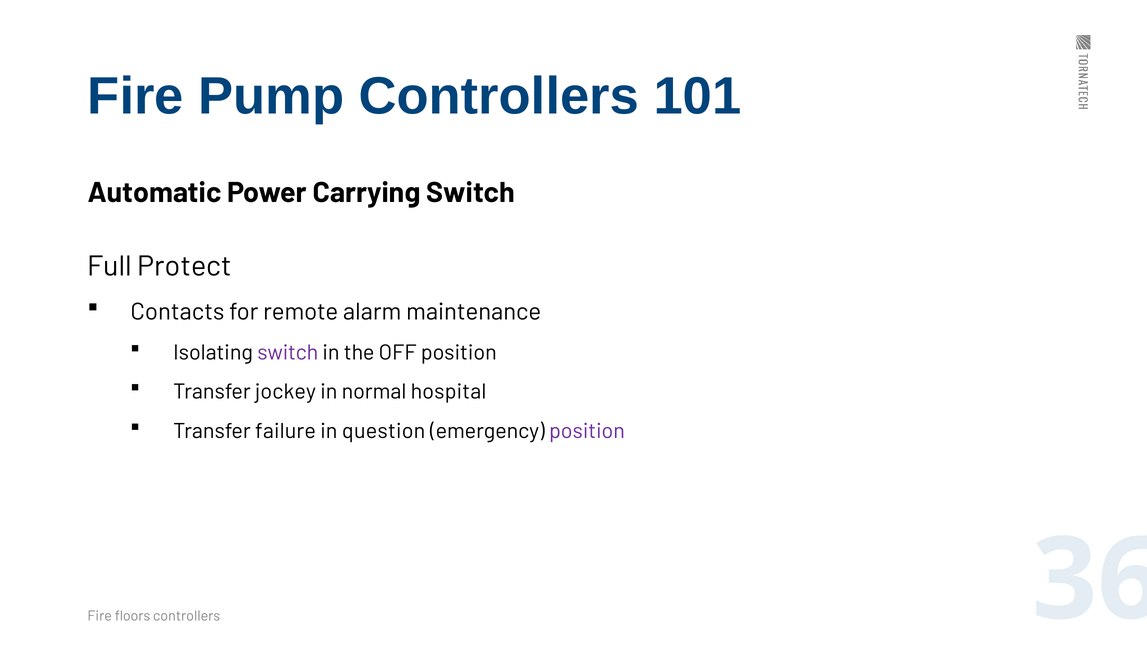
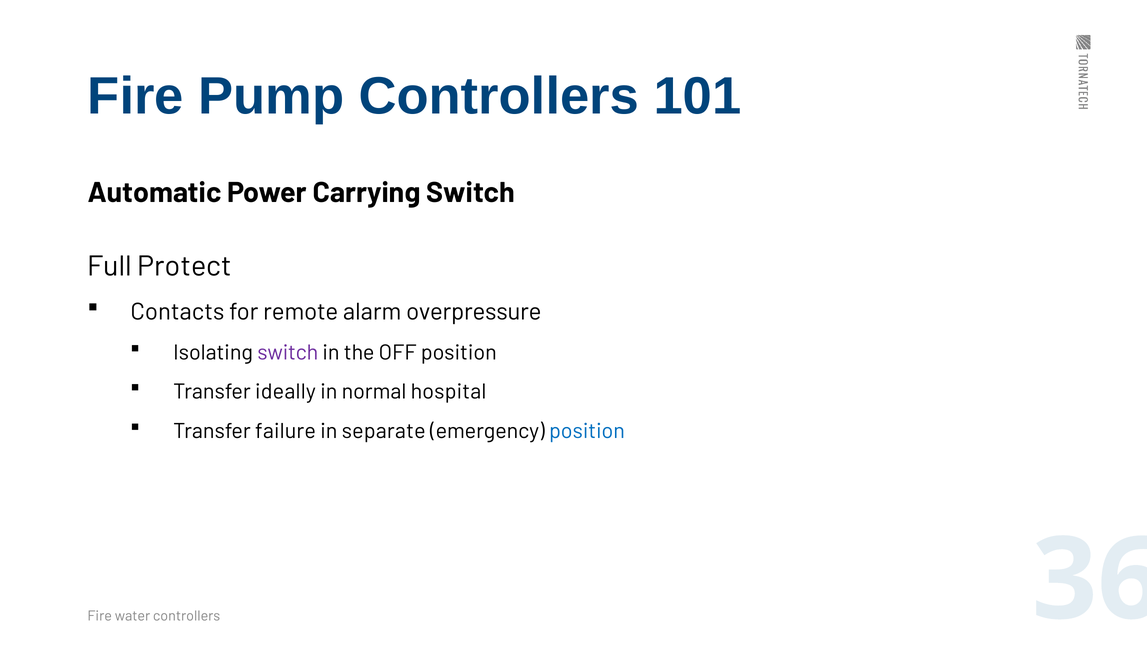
maintenance: maintenance -> overpressure (474, 312)
jockey: jockey -> ideally (285, 392)
question: question -> separate (384, 431)
position colour: purple -> blue (587, 431)
floors: floors -> water (133, 616)
